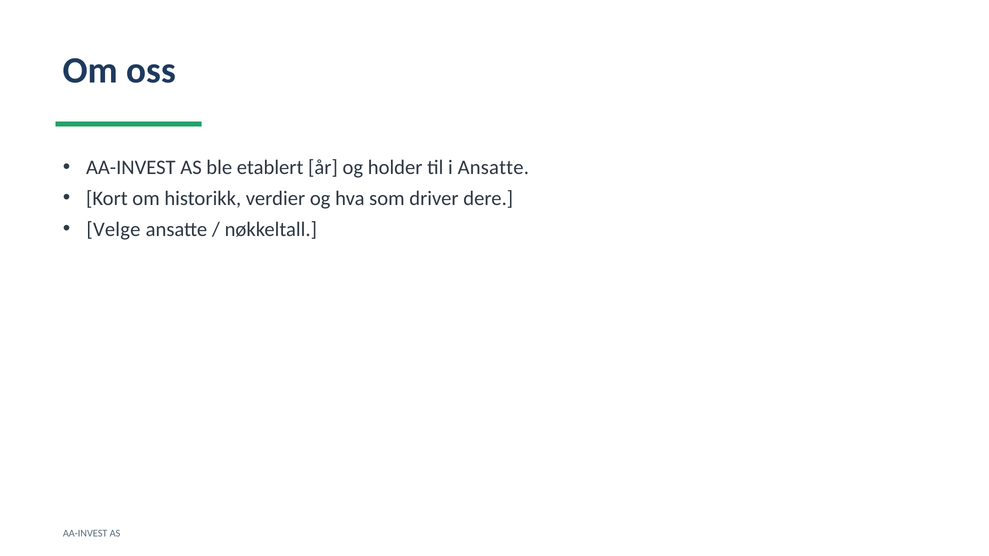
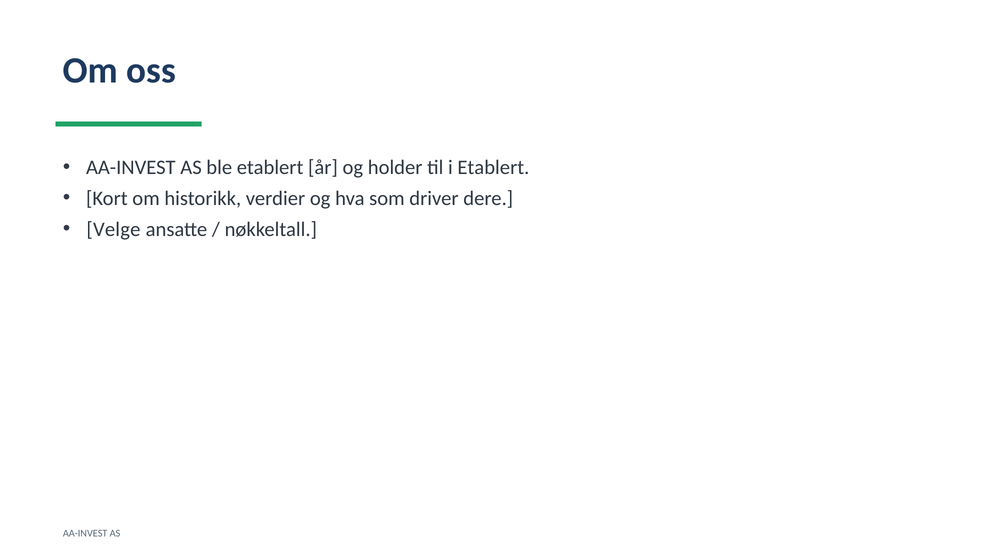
i Ansatte: Ansatte -> Etablert (493, 168)
